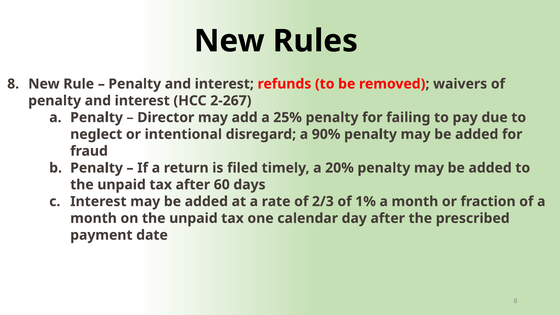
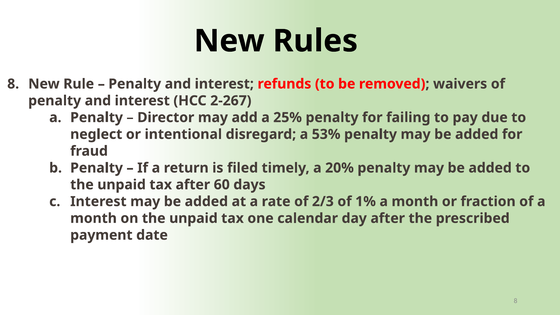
90%: 90% -> 53% (326, 134)
